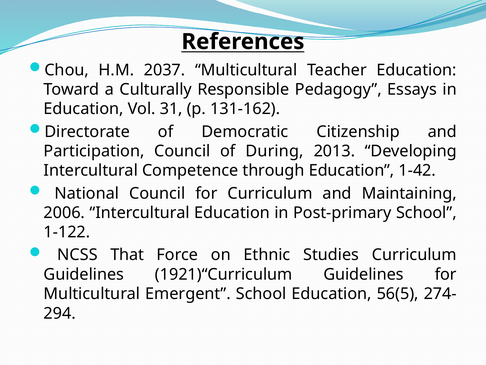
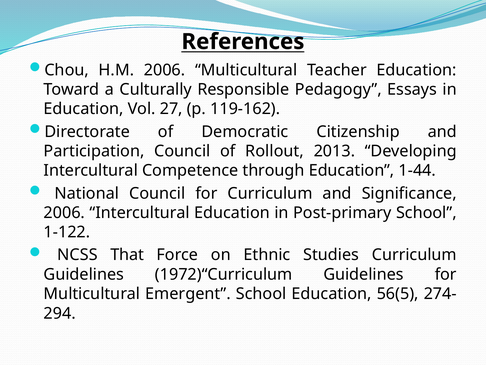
H.M 2037: 2037 -> 2006 (165, 70)
31: 31 -> 27 (171, 109)
131-162: 131-162 -> 119-162 (245, 109)
During: During -> Rollout (275, 151)
1-42: 1-42 -> 1-44 (417, 170)
Maintaining: Maintaining -> Significance (409, 193)
1921)“Curriculum: 1921)“Curriculum -> 1972)“Curriculum (224, 274)
